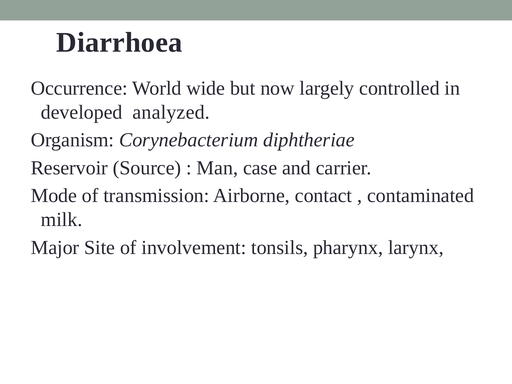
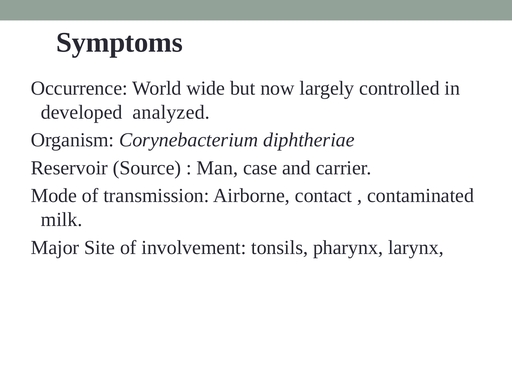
Diarrhoea: Diarrhoea -> Symptoms (120, 43)
